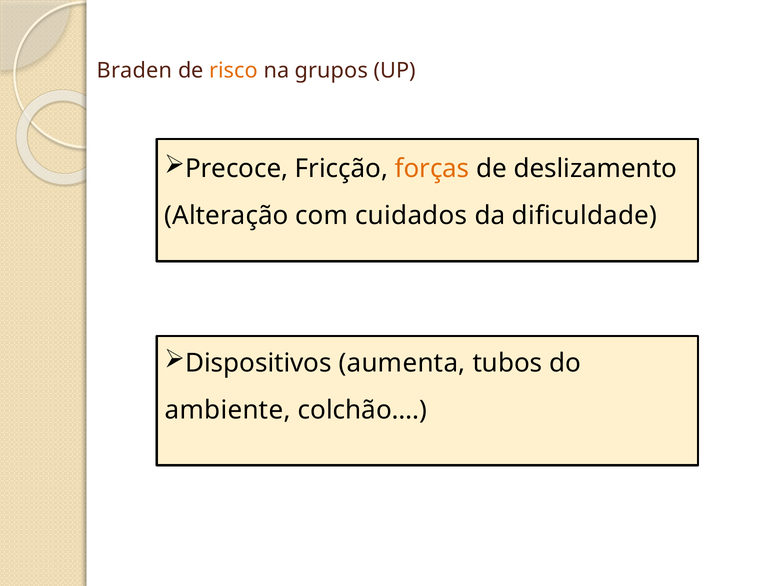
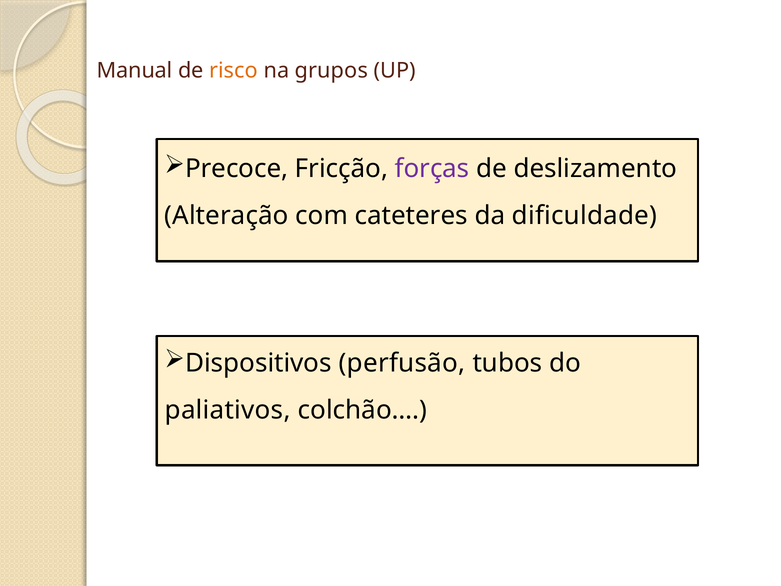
Braden: Braden -> Manual (135, 71)
forças colour: orange -> purple (432, 169)
cuidados: cuidados -> cateteres (411, 216)
aumenta: aumenta -> perfusão (402, 363)
ambiente: ambiente -> paliativos (228, 410)
